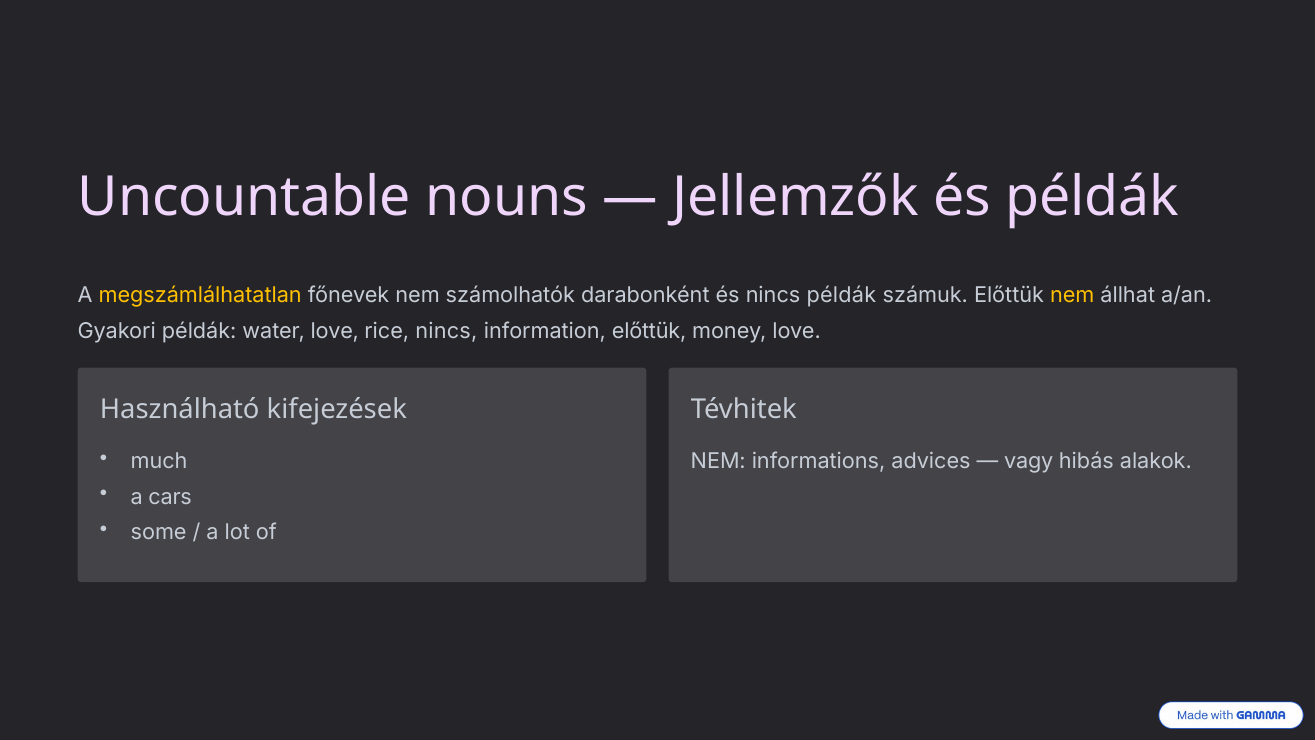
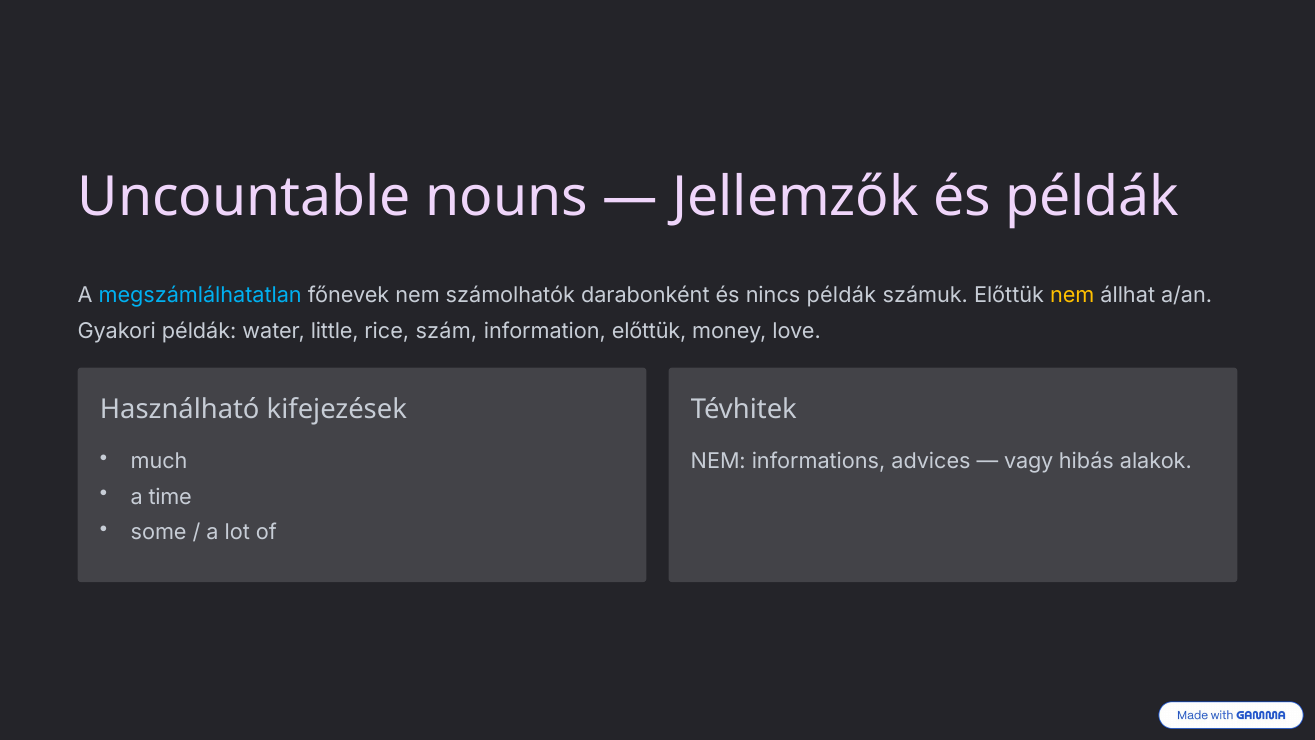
megszámlálhatatlan colour: yellow -> light blue (200, 295)
water love: love -> little (335, 331)
rice nincs: nincs -> szám (446, 331)
cars: cars -> time (170, 497)
